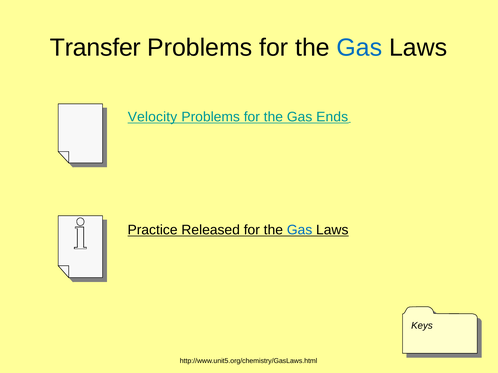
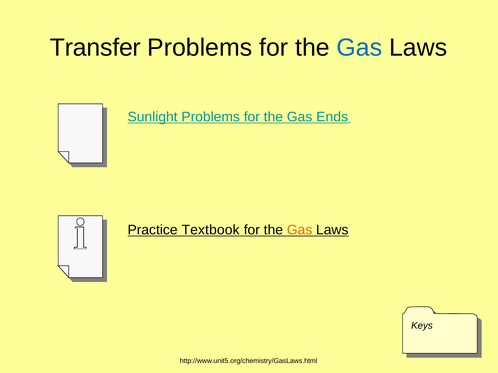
Velocity: Velocity -> Sunlight (153, 117)
Released: Released -> Textbook (211, 230)
Gas colour: blue -> orange (300, 230)
